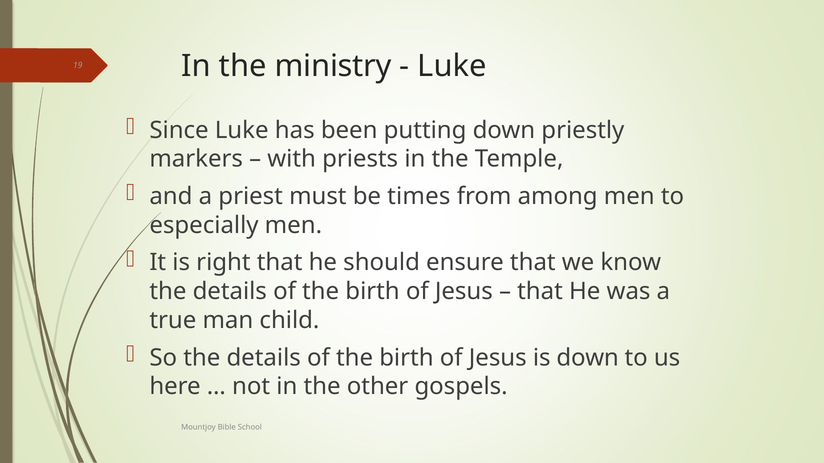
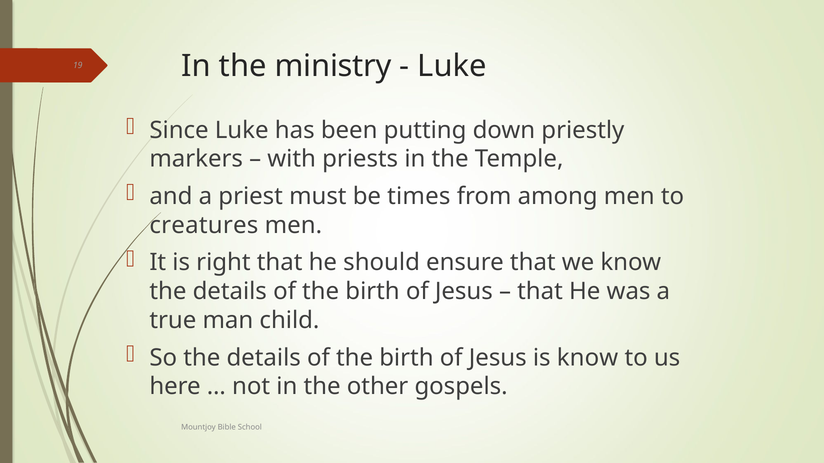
especially: especially -> creatures (204, 225)
is down: down -> know (588, 358)
